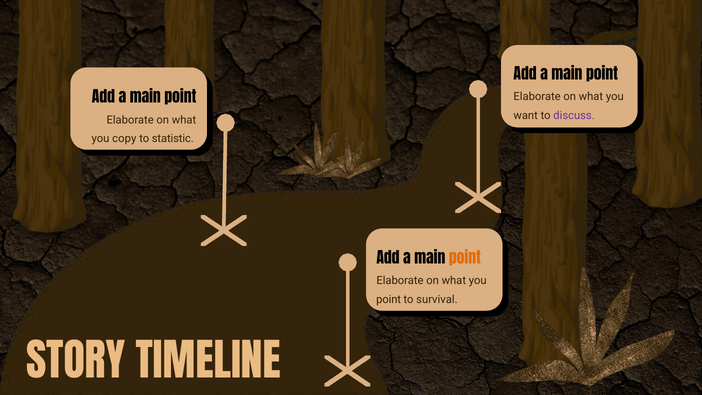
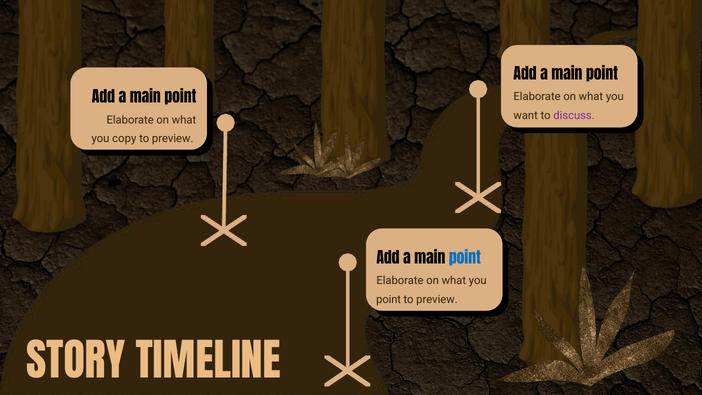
statistic: statistic -> preview (173, 139)
point colour: orange -> blue (465, 259)
survival: survival -> preview (437, 299)
